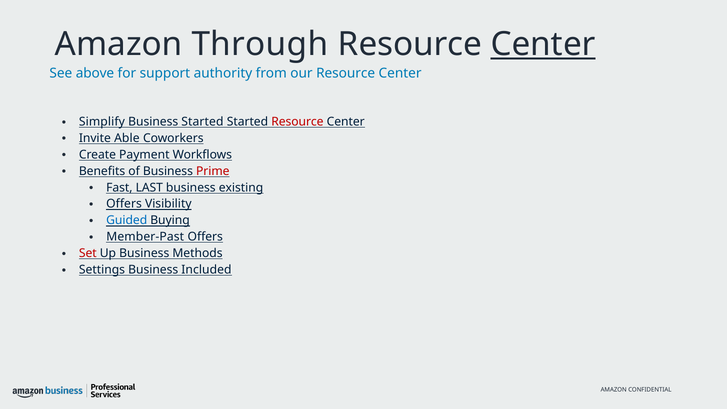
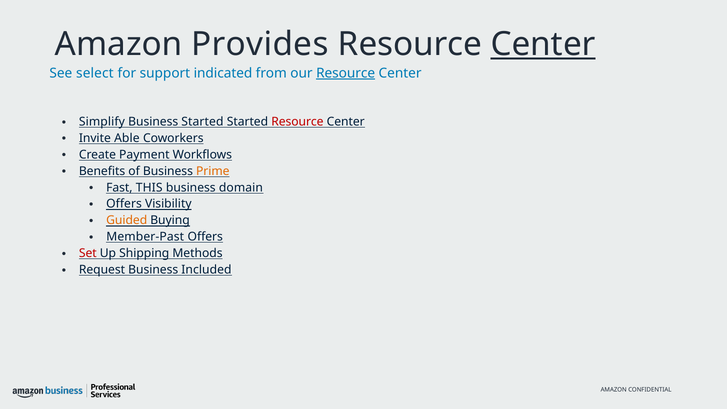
Through: Through -> Provides (260, 44)
above: above -> select (95, 73)
authority: authority -> indicated (223, 73)
Resource underline: none -> present (346, 73)
Prime colour: red -> orange (213, 171)
LAST: LAST -> THIS (149, 188)
existing: existing -> domain (241, 188)
Guided colour: blue -> orange (127, 220)
Up Business: Business -> Shipping (144, 253)
Settings: Settings -> Request (102, 270)
